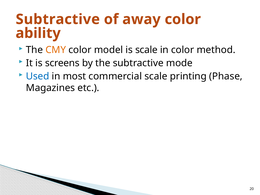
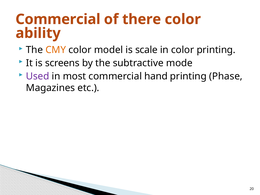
Subtractive: Subtractive -> Commercial (58, 19)
away: away -> there (142, 19)
color method: method -> printing (216, 50)
Used colour: blue -> purple (38, 76)
commercial scale: scale -> hand (156, 76)
